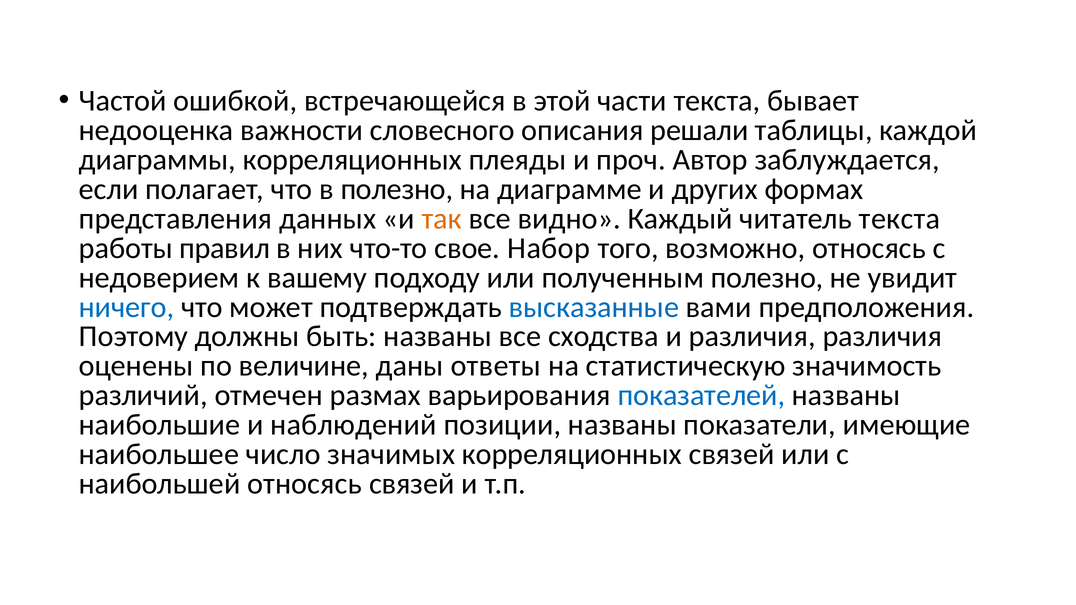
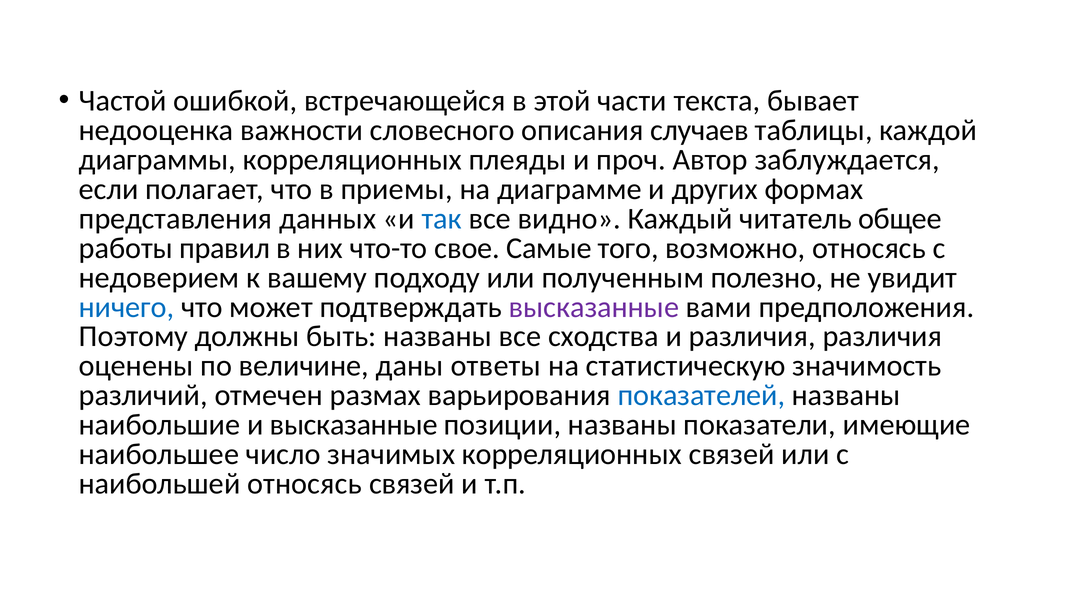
решали: решали -> случаев (699, 130)
в полезно: полезно -> приемы (397, 189)
так colour: orange -> blue (442, 219)
читатель текста: текста -> общее (900, 219)
Набор: Набор -> Самые (549, 248)
высказанные colour: blue -> purple (594, 307)
и наблюдений: наблюдений -> высказанные (354, 425)
